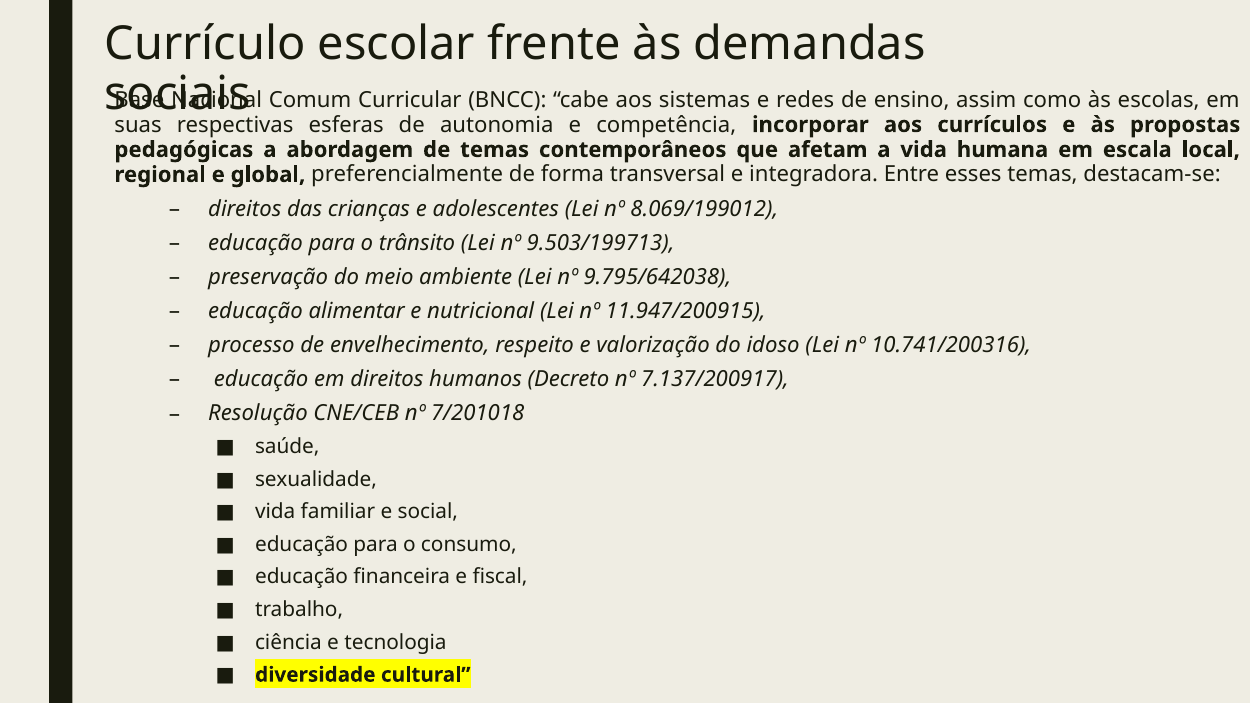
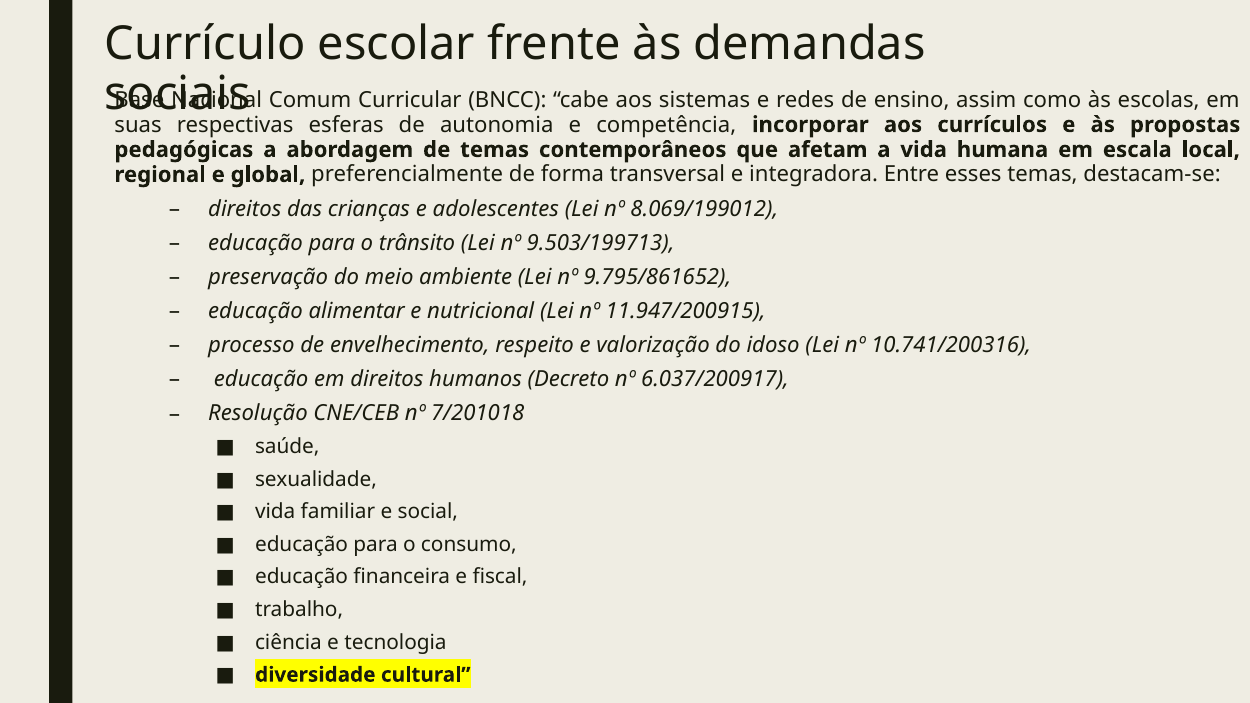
9.795/642038: 9.795/642038 -> 9.795/861652 (657, 277)
7.137/200917: 7.137/200917 -> 6.037/200917 (715, 379)
